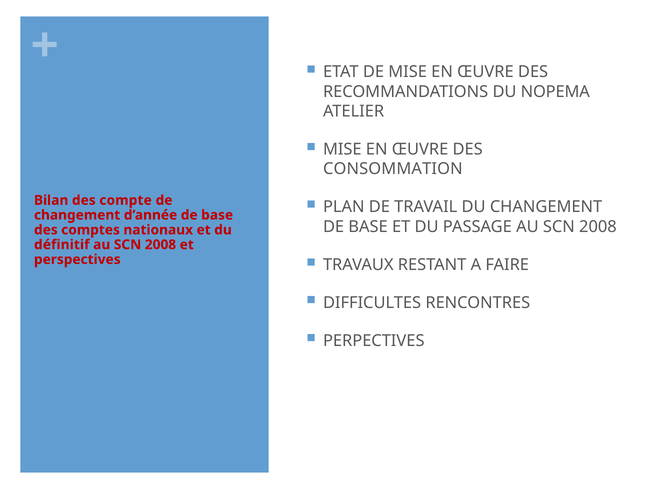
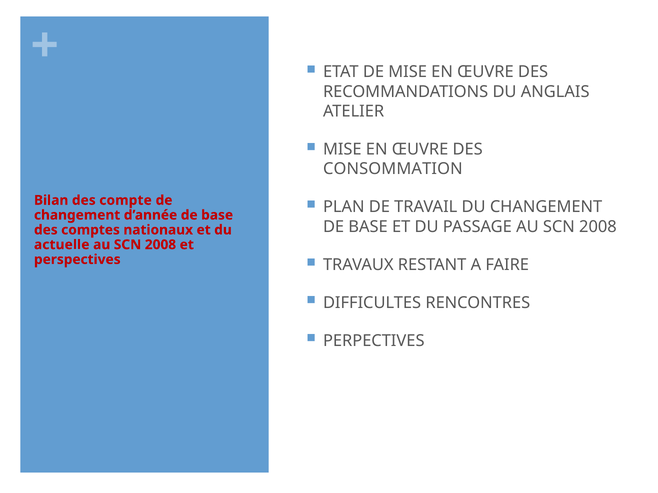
NOPEMA: NOPEMA -> ANGLAIS (555, 92)
définitif: définitif -> actuelle (62, 245)
